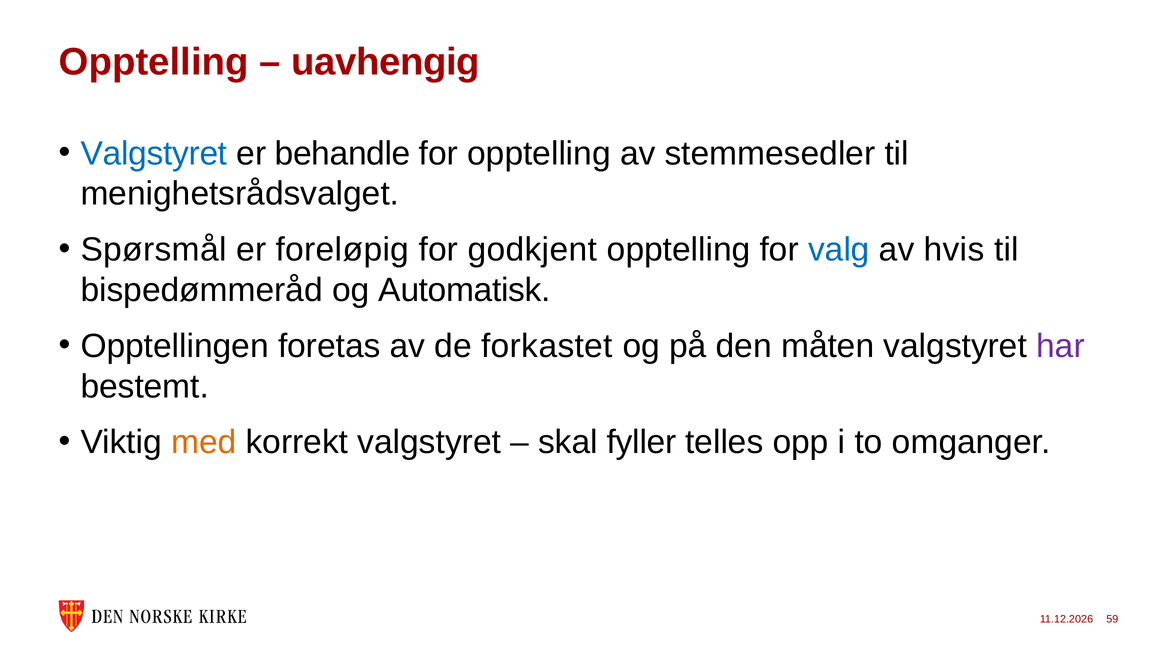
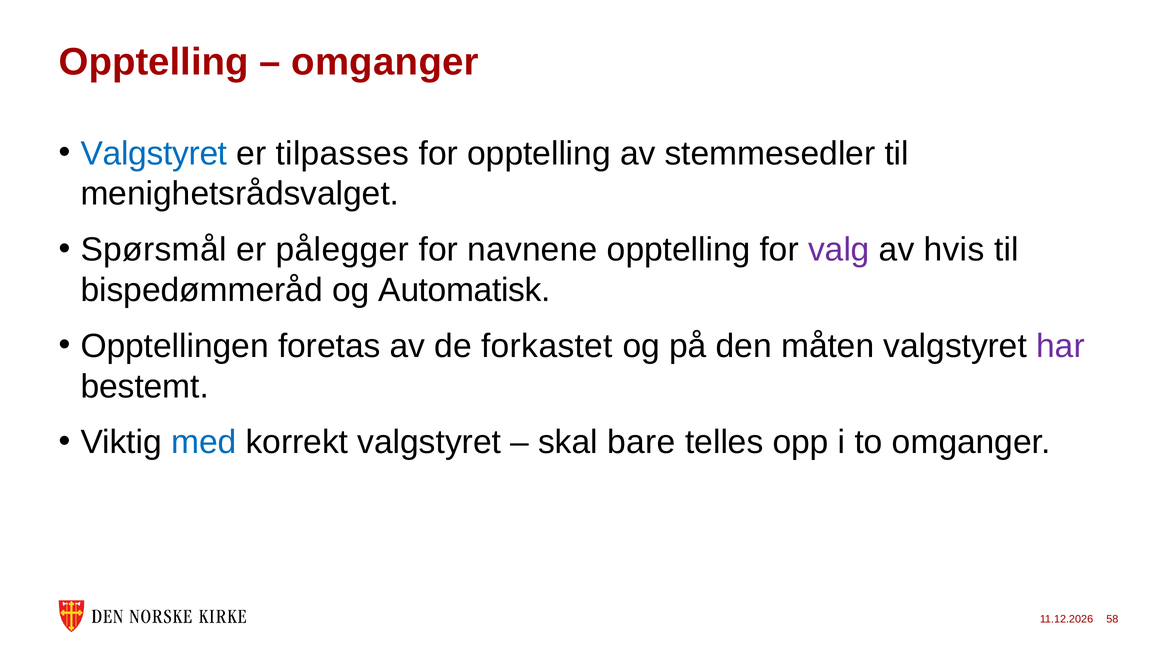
uavhengig: uavhengig -> omganger (385, 62)
behandle: behandle -> tilpasses (342, 153)
foreløpig: foreløpig -> pålegger (342, 250)
godkjent: godkjent -> navnene (532, 250)
valg colour: blue -> purple (839, 250)
med colour: orange -> blue (204, 442)
fyller: fyller -> bare (641, 442)
59: 59 -> 58 (1112, 619)
